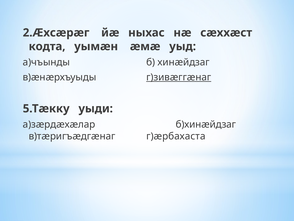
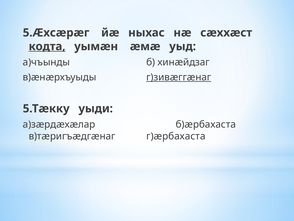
2.Æхсæрæг: 2.Æхсæрæг -> 5.Æхсæрæг (56, 33)
кодта underline: none -> present (47, 46)
б)хинæйдзаг: б)хинæйдзаг -> б)æрбахаста (206, 124)
